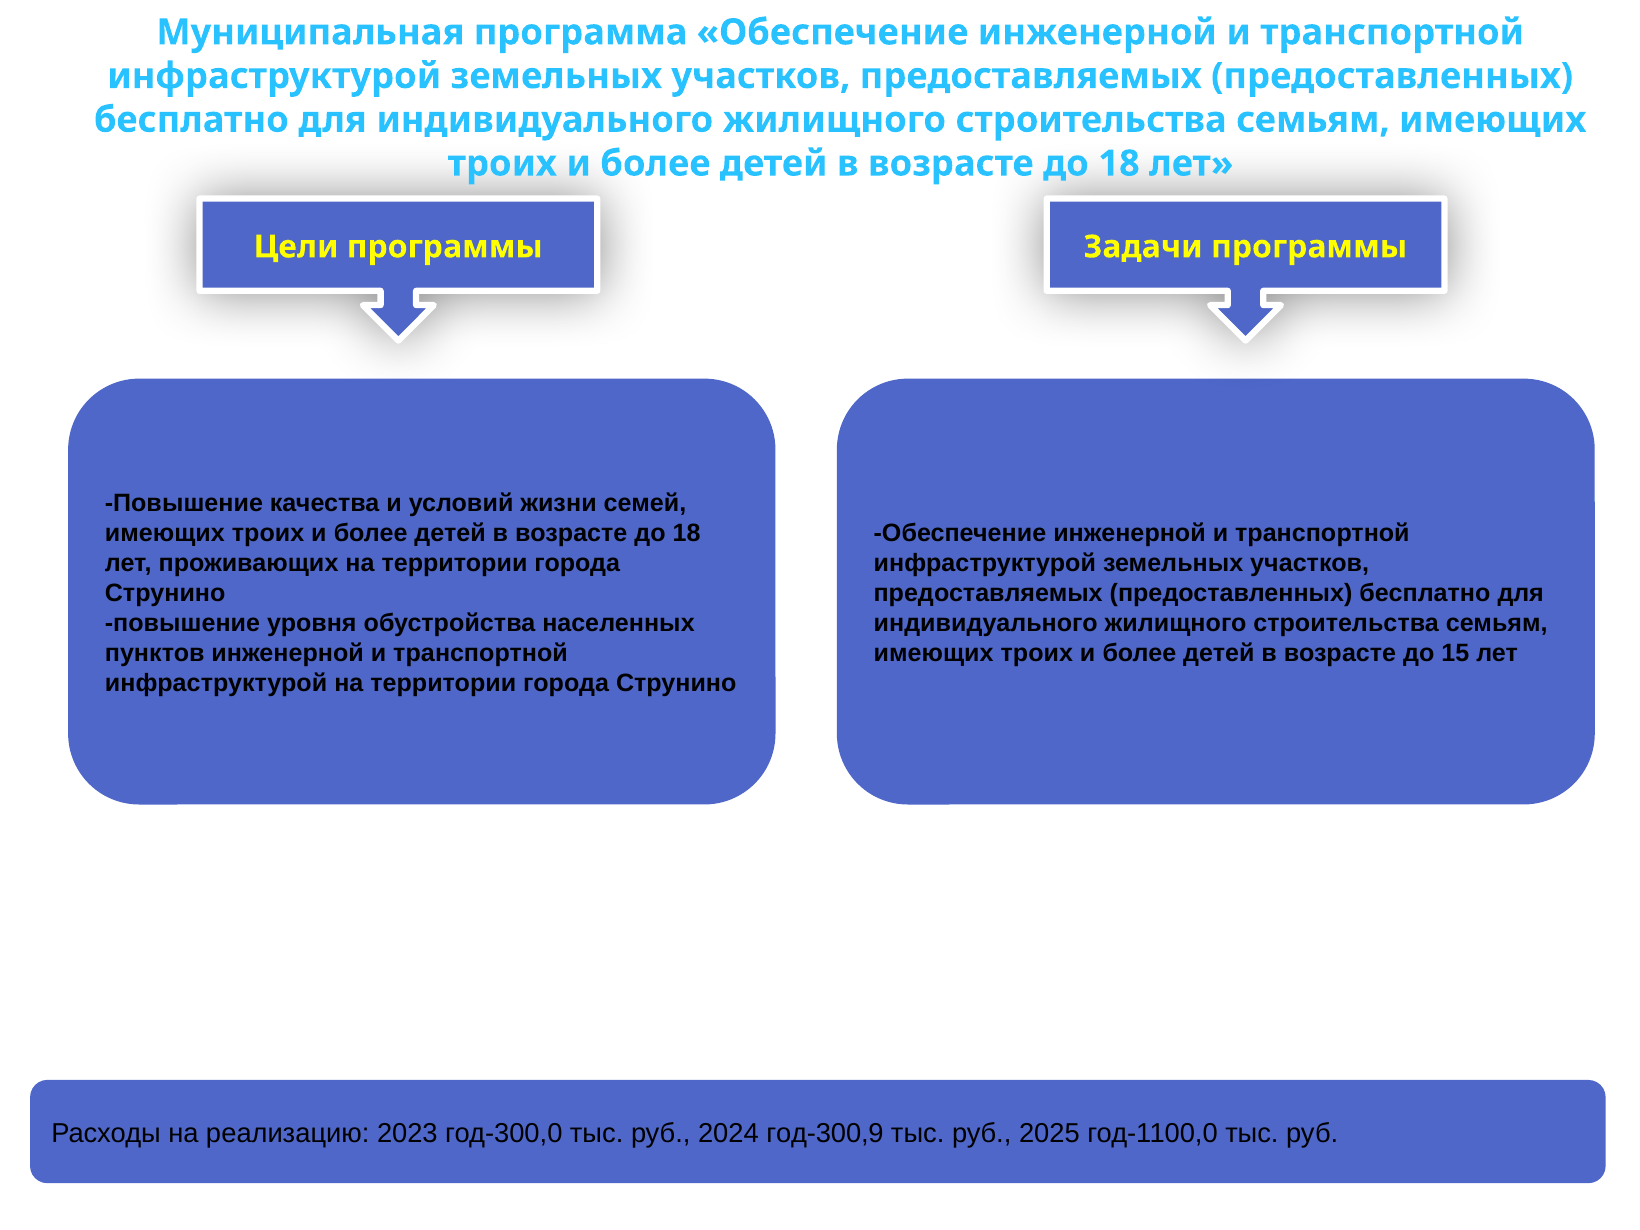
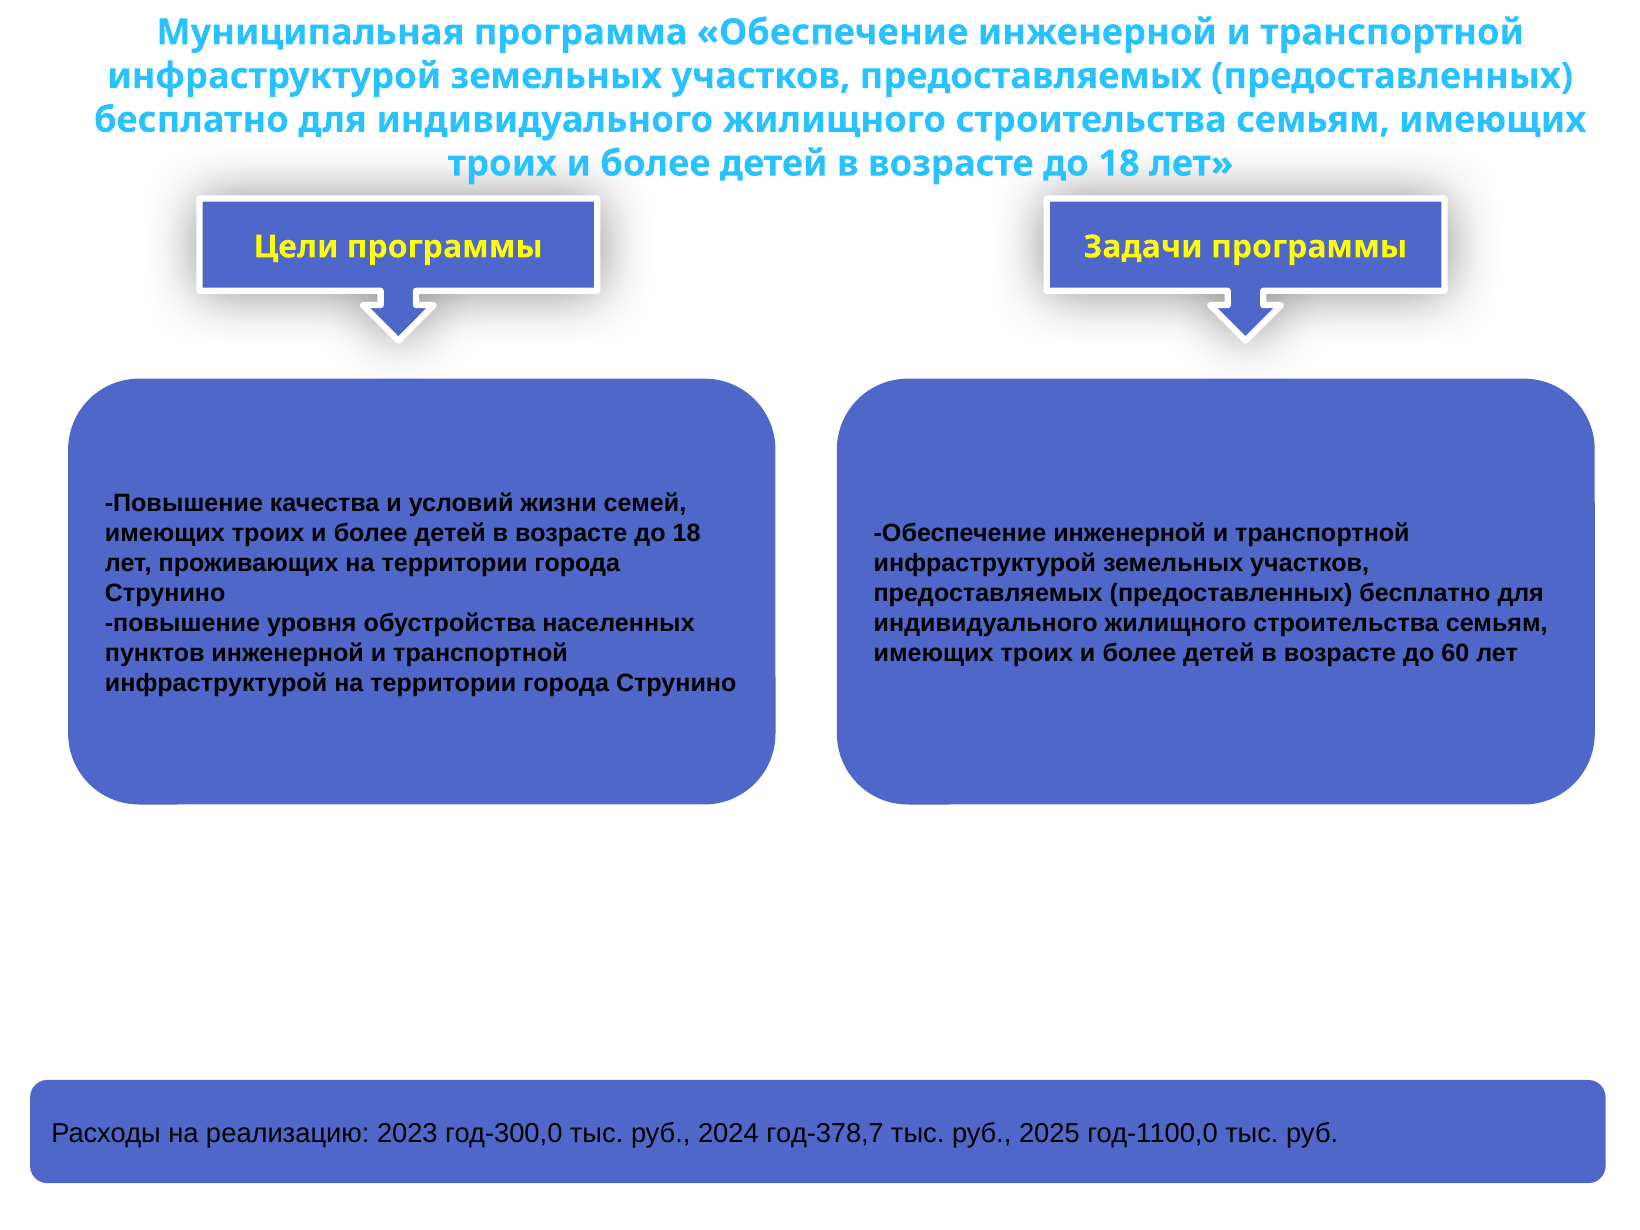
15: 15 -> 60 (1455, 653)
год-300,9: год-300,9 -> год-378,7 (825, 1133)
